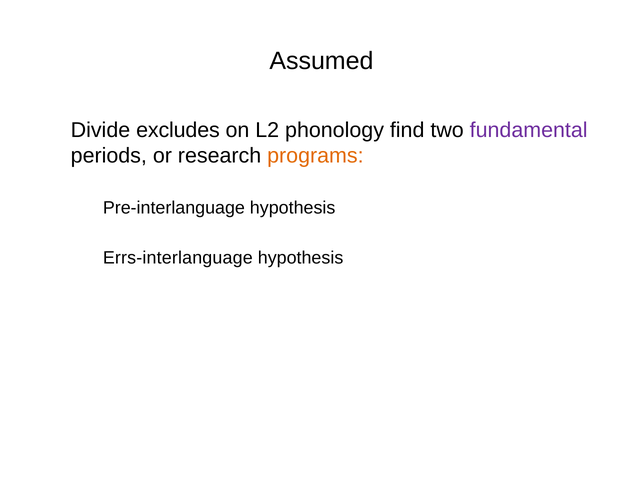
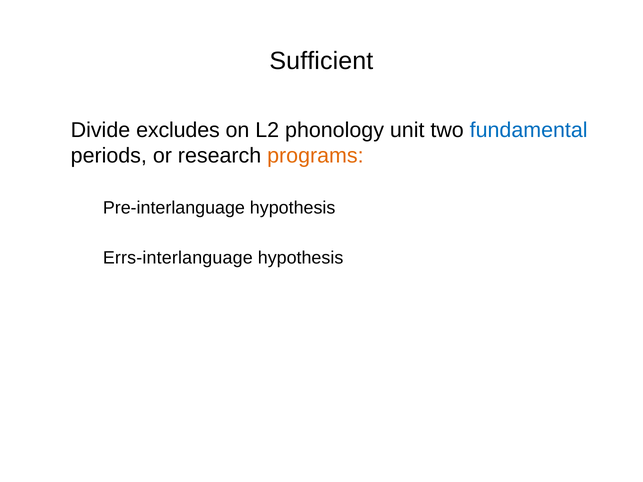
Assumed: Assumed -> Sufficient (321, 61)
find: find -> unit (407, 130)
fundamental colour: purple -> blue (529, 130)
